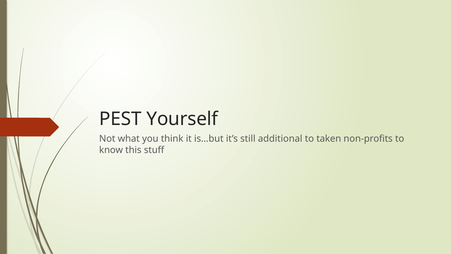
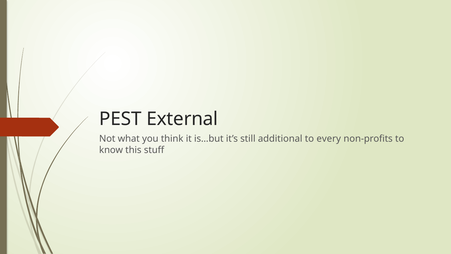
Yourself: Yourself -> External (182, 119)
taken: taken -> every (329, 139)
